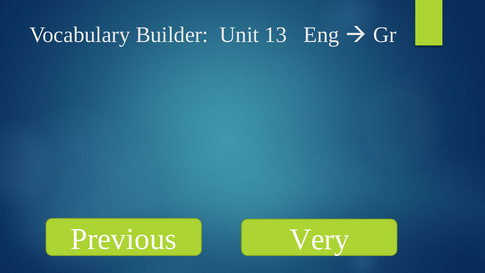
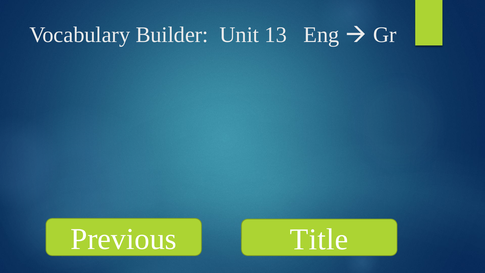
Very: Very -> Title (319, 239)
